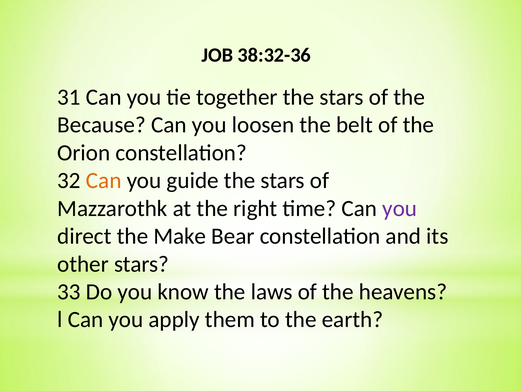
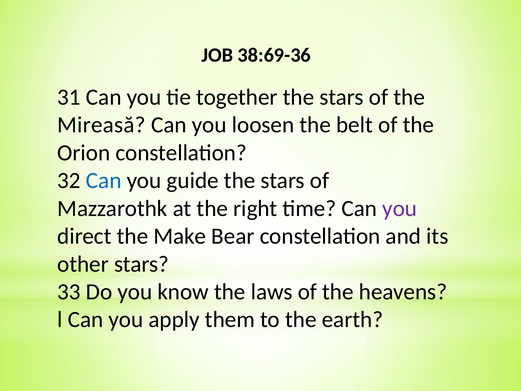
38:32-36: 38:32-36 -> 38:69-36 (274, 55)
Because: Because -> Mireasă (101, 125)
Can colour: orange -> blue (104, 180)
